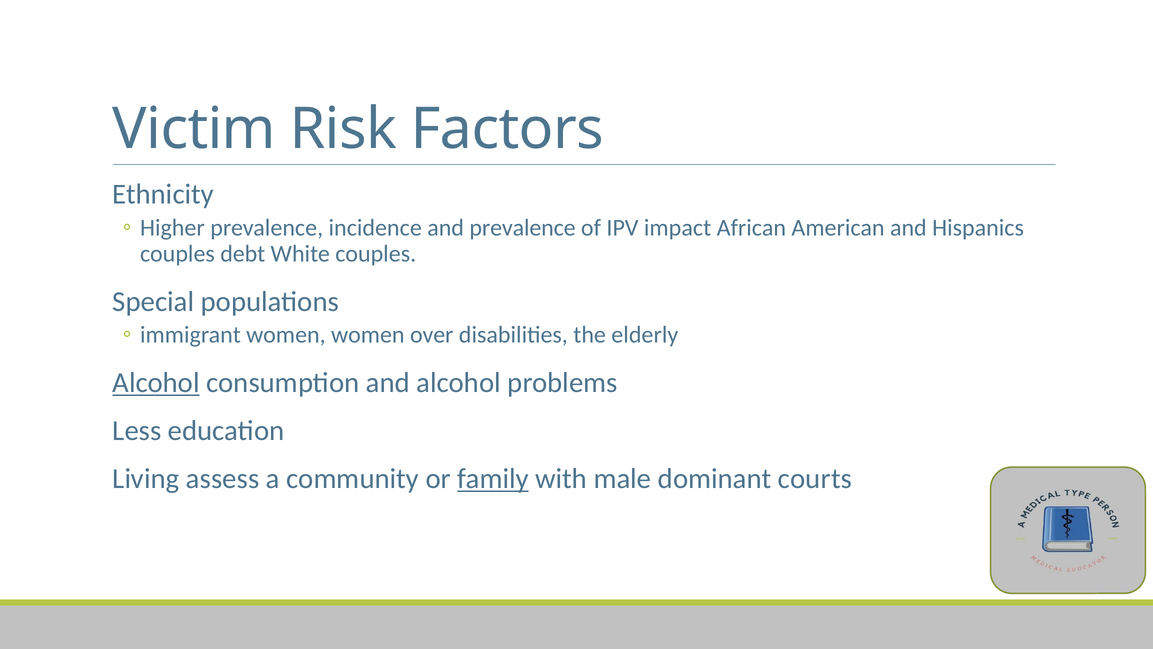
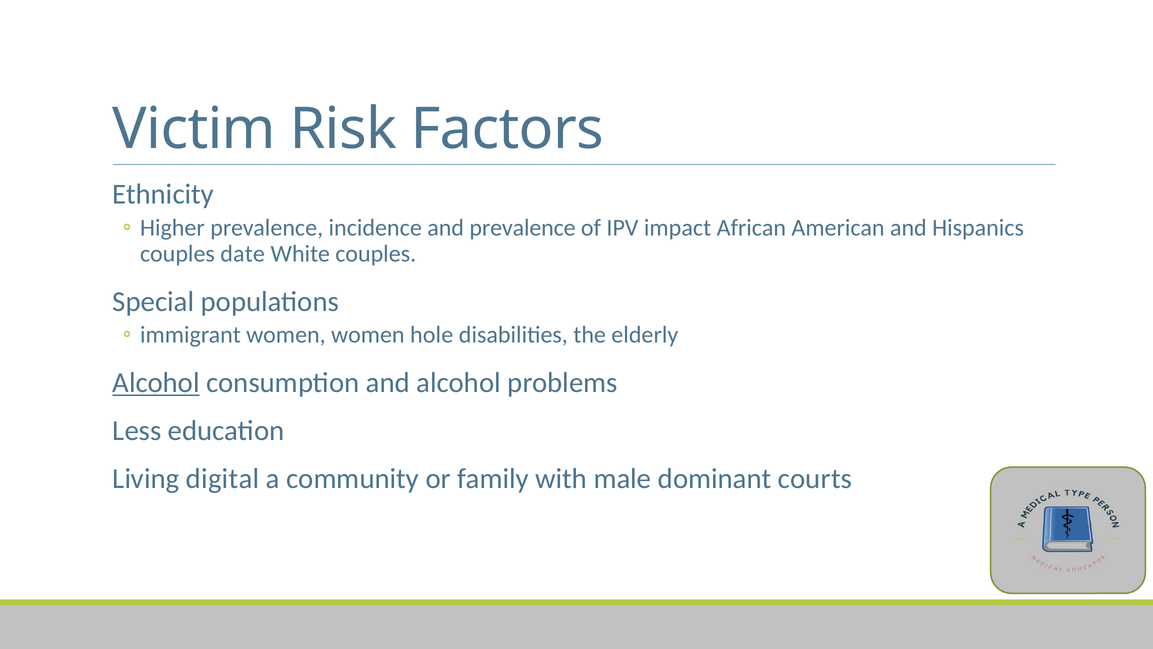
debt: debt -> date (243, 254)
over: over -> hole (432, 335)
assess: assess -> digital (223, 478)
family underline: present -> none (493, 478)
